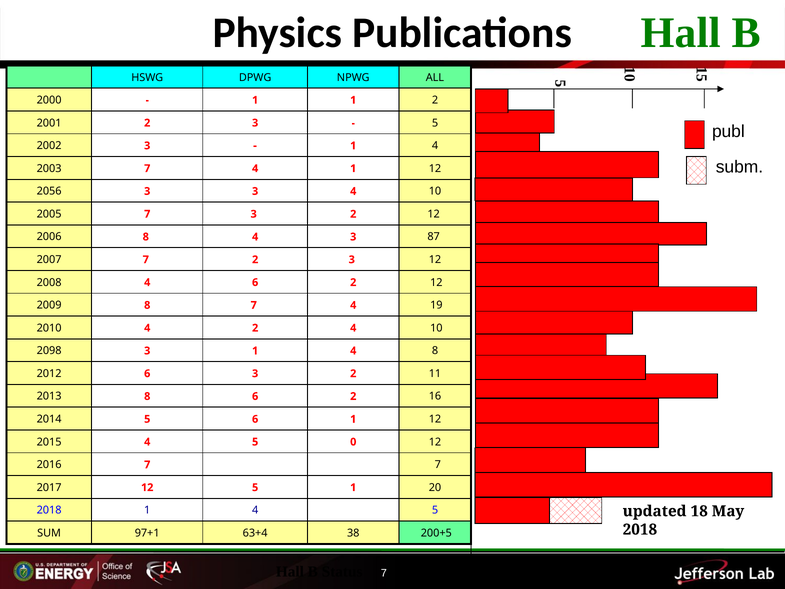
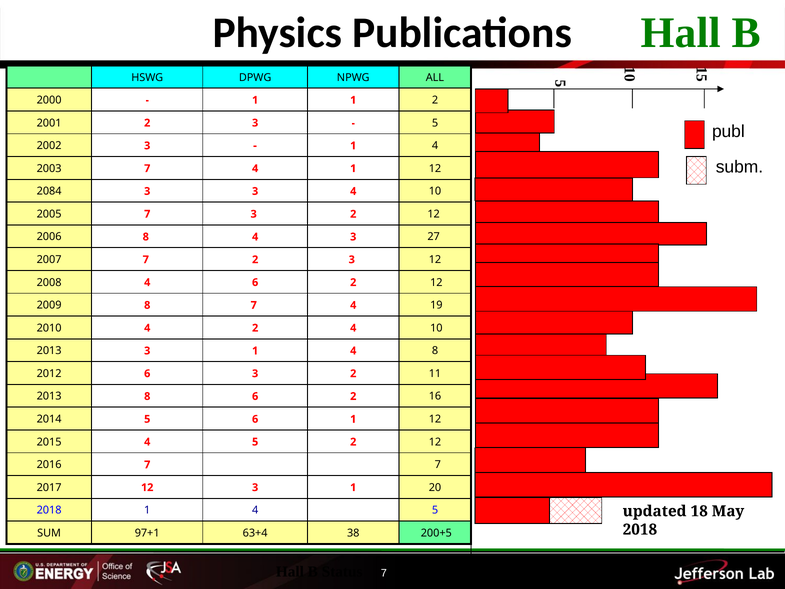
2056: 2056 -> 2084 (49, 191)
87: 87 -> 27 (434, 237)
2098: 2098 -> 2013 (49, 351)
5 0: 0 -> 2 (353, 442)
12 5: 5 -> 3 (255, 487)
